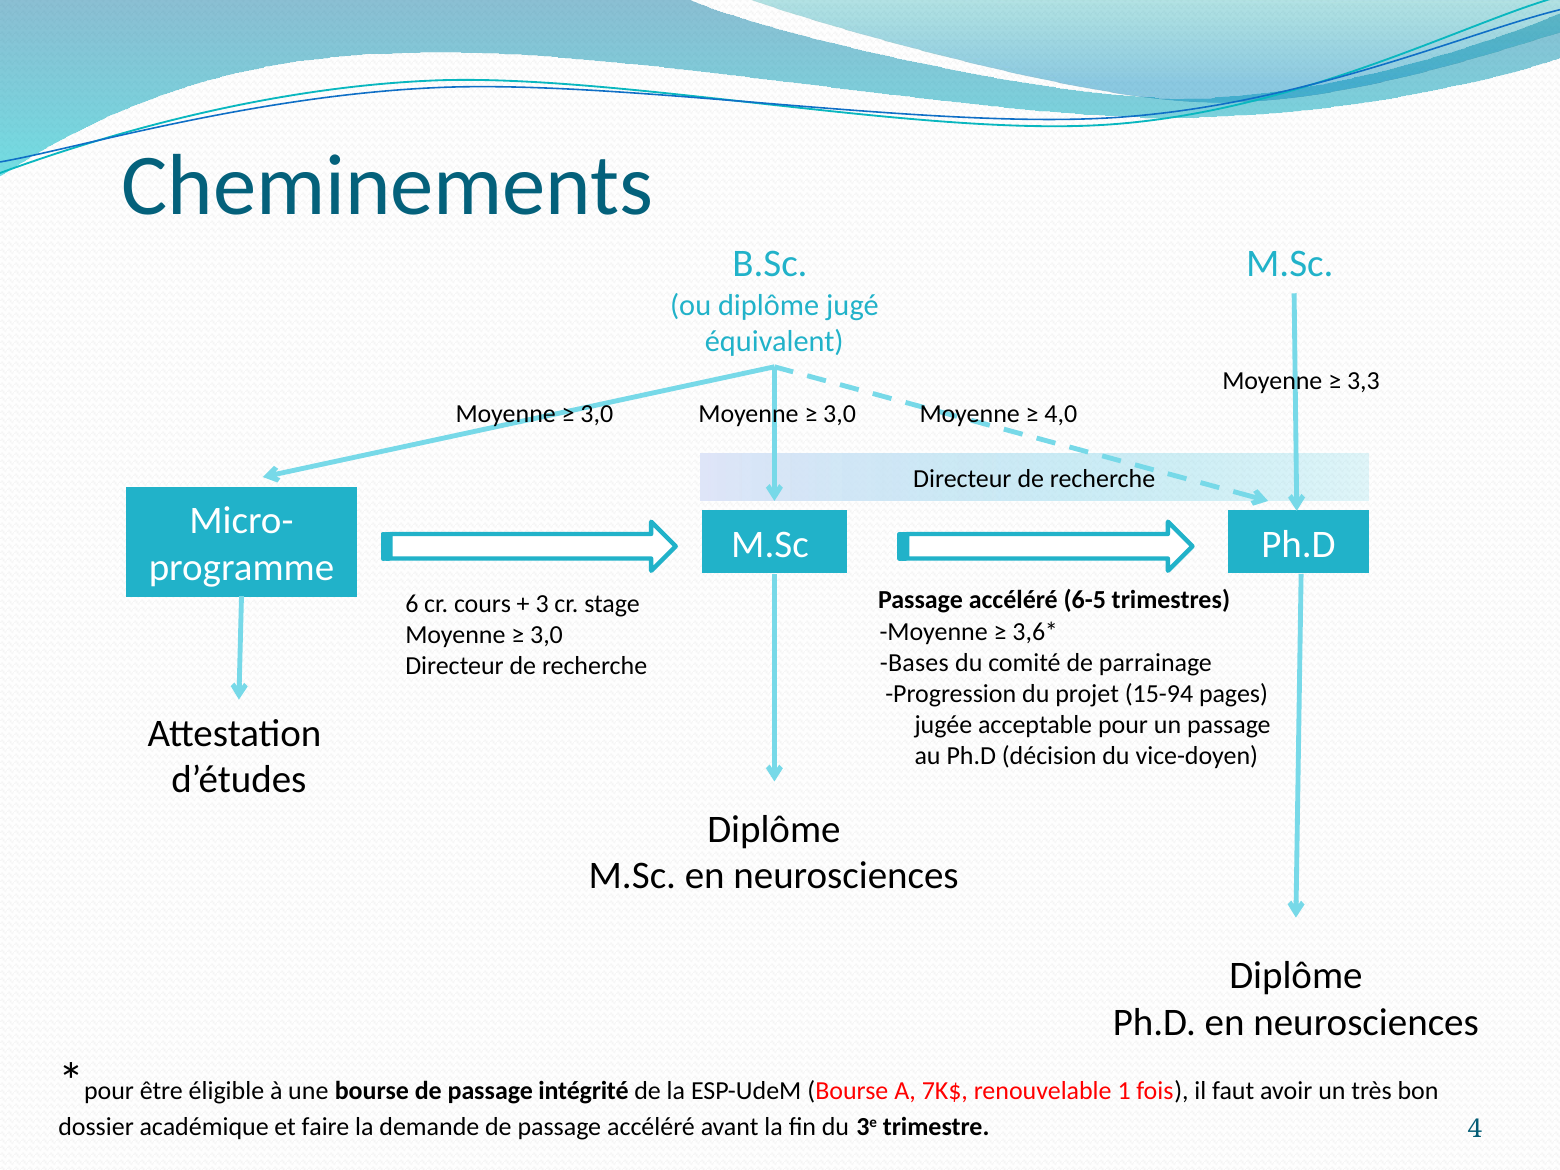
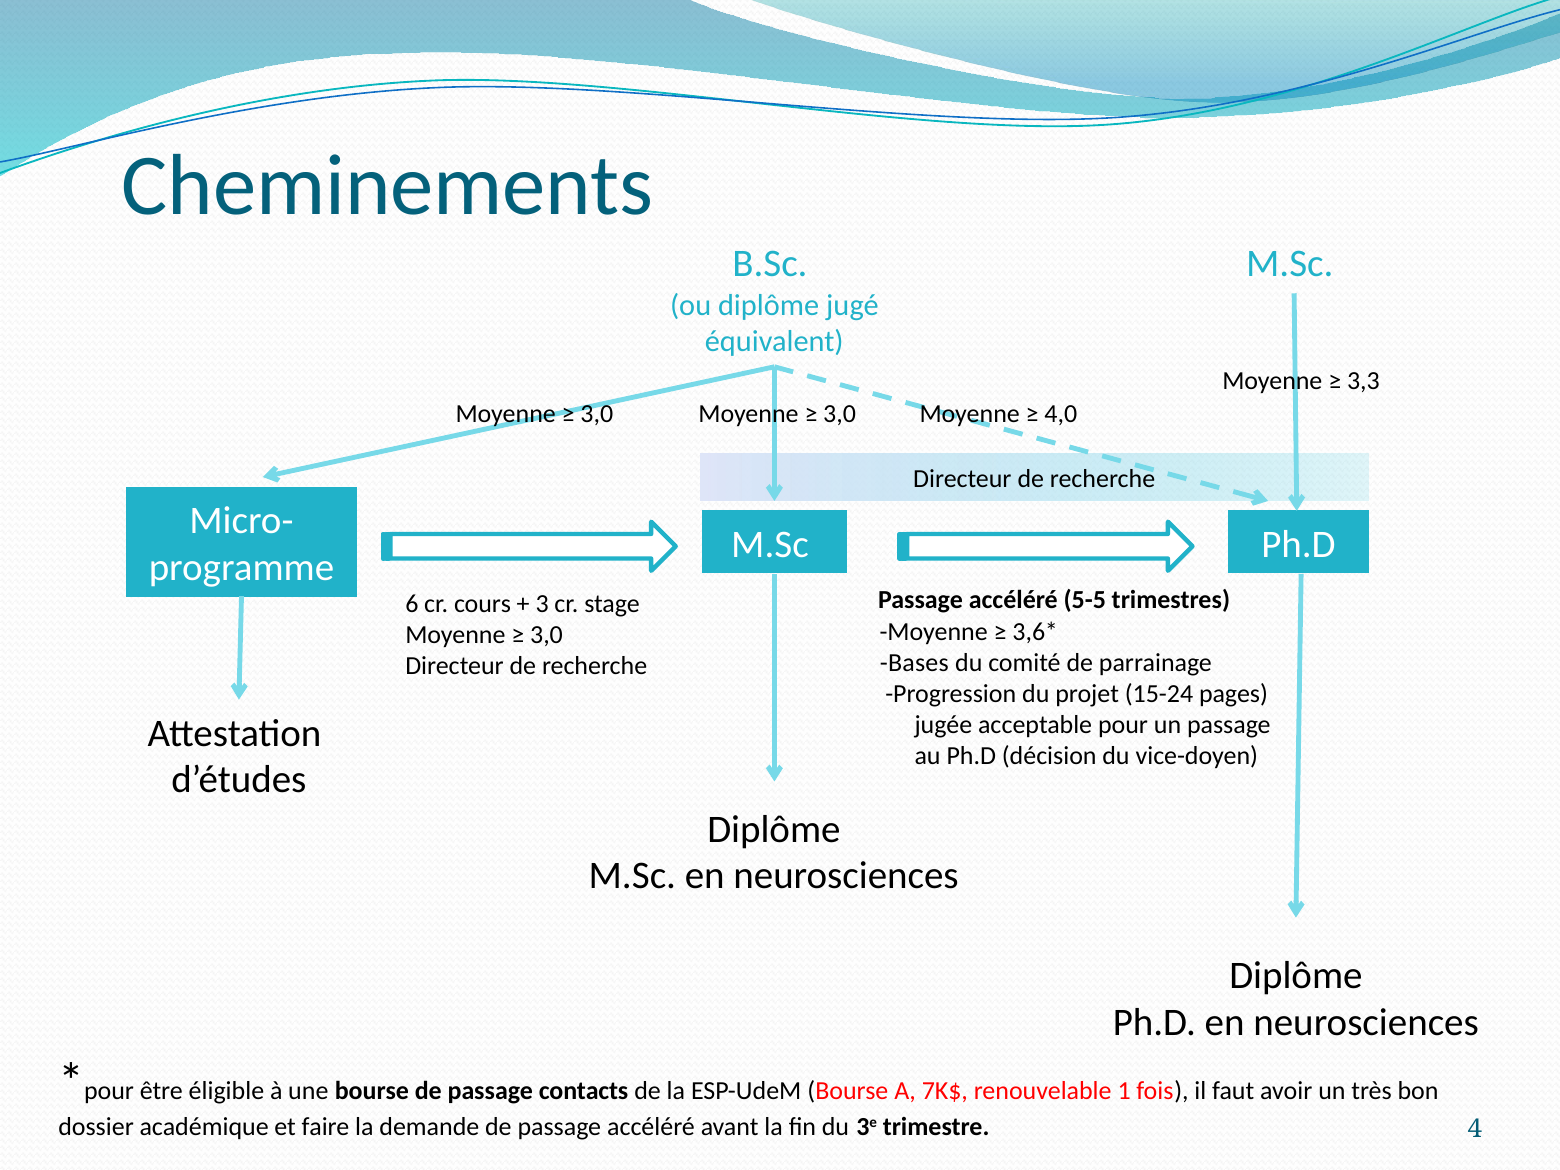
6-5: 6-5 -> 5-5 (1085, 600)
15-94: 15-94 -> 15-24 (1159, 694)
intégrité: intégrité -> contacts (584, 1091)
